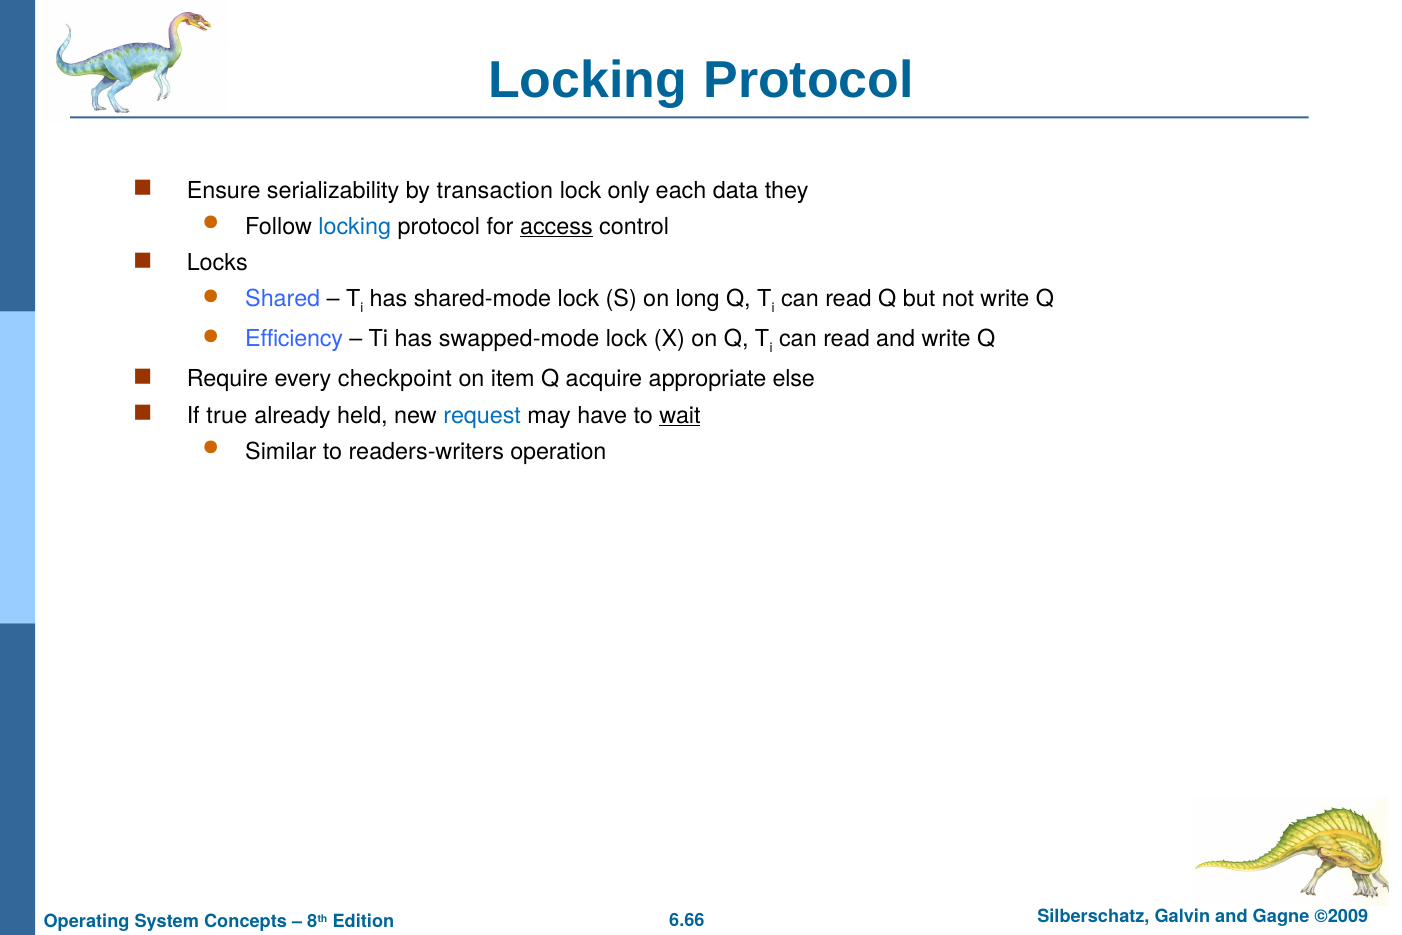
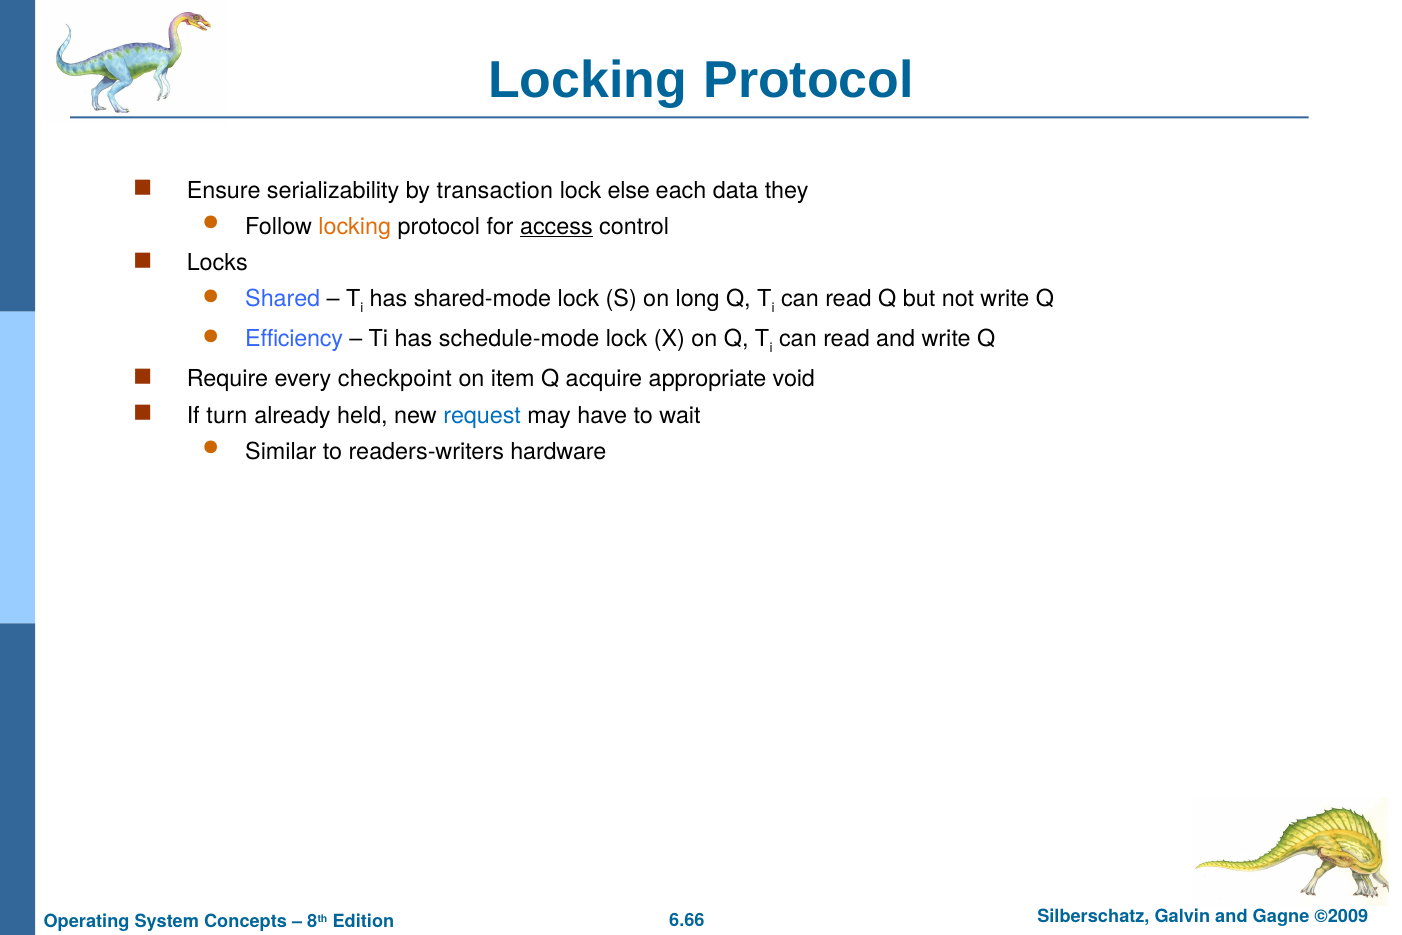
only: only -> else (629, 190)
locking colour: blue -> orange (355, 227)
swapped-mode: swapped-mode -> schedule-mode (519, 339)
else: else -> void (794, 379)
true: true -> turn (227, 415)
wait underline: present -> none (680, 415)
operation: operation -> hardware (558, 452)
